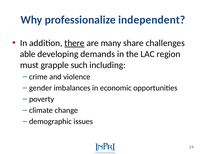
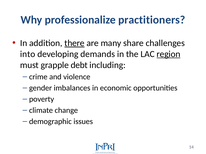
independent: independent -> practitioners (152, 20)
able: able -> into (28, 54)
region underline: none -> present (169, 54)
such: such -> debt (79, 65)
